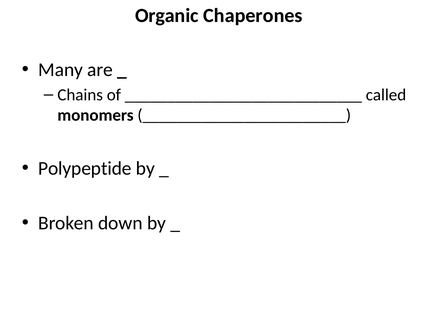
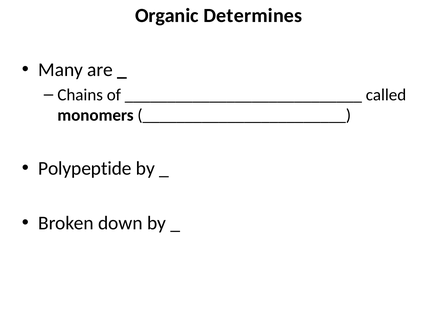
Chaperones: Chaperones -> Determines (253, 16)
